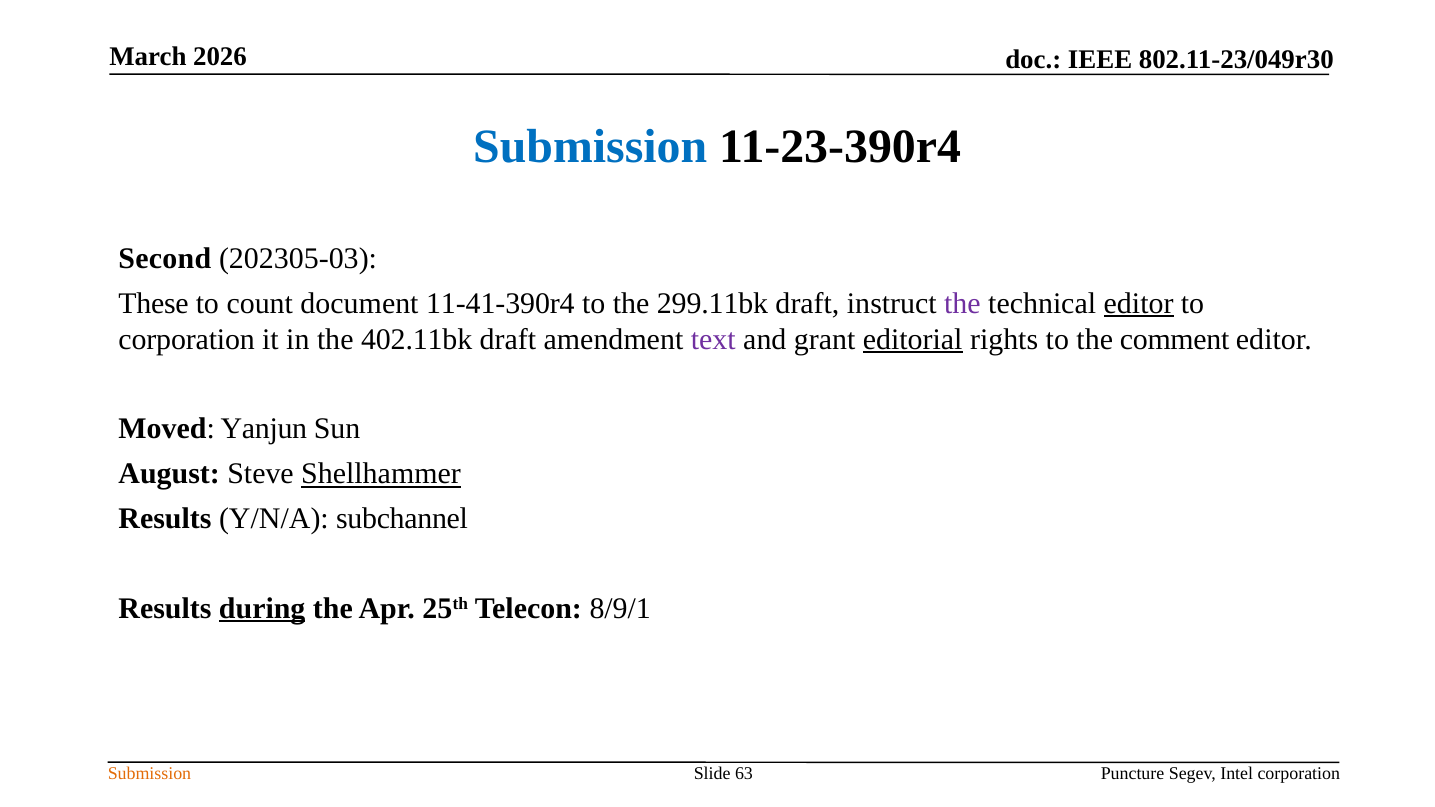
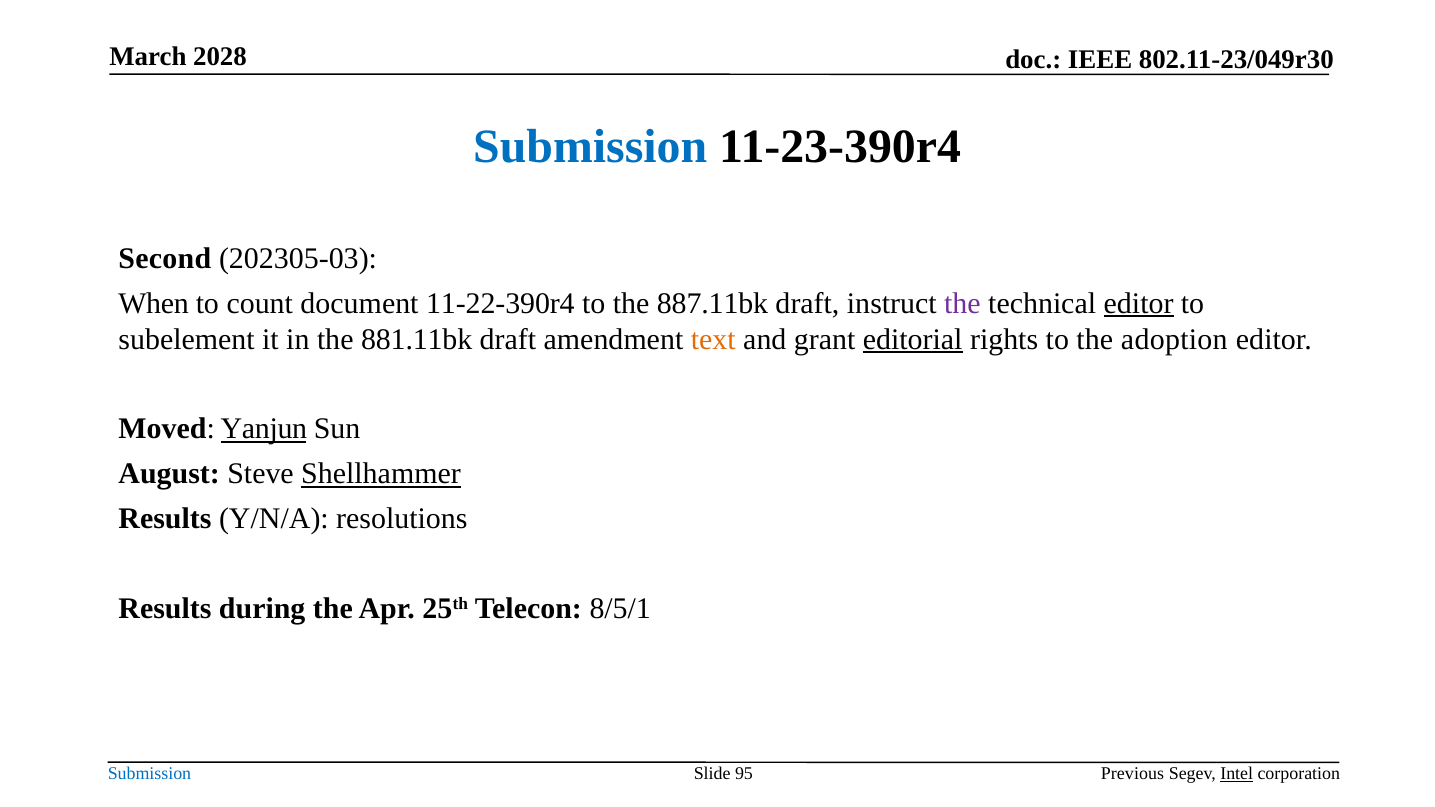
2026: 2026 -> 2028 (220, 57)
These: These -> When (154, 304)
11-41-390r4: 11-41-390r4 -> 11-22-390r4 (500, 304)
299.11bk: 299.11bk -> 887.11bk (713, 304)
corporation: corporation -> subelement (187, 339)
402.11bk: 402.11bk -> 881.11bk (417, 339)
text colour: purple -> orange (713, 339)
comment: comment -> adoption (1174, 339)
Yanjun underline: none -> present (264, 429)
subchannel: subchannel -> resolutions (402, 519)
during underline: present -> none (262, 609)
8/9/1: 8/9/1 -> 8/5/1 (620, 609)
Submission colour: orange -> blue (149, 774)
63: 63 -> 95 (744, 774)
Puncture: Puncture -> Previous (1132, 774)
Intel underline: none -> present (1237, 774)
